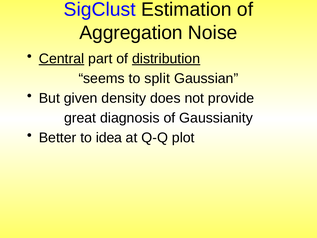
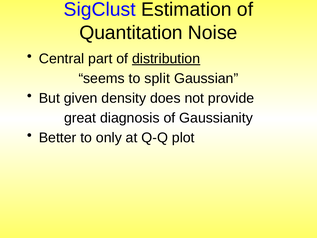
Aggregation: Aggregation -> Quantitation (131, 33)
Central underline: present -> none (62, 59)
idea: idea -> only (109, 138)
